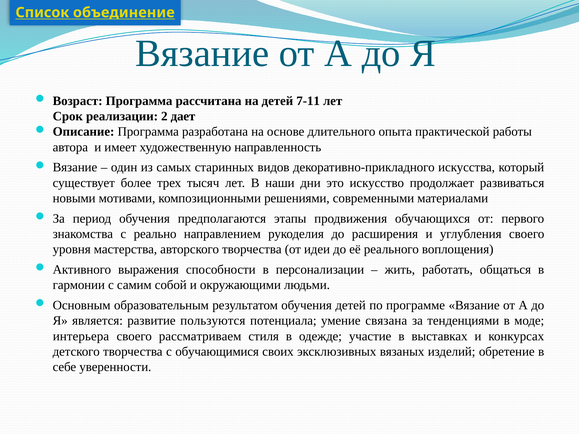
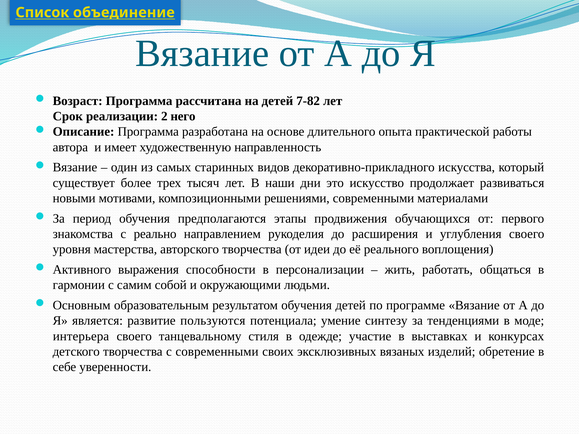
7-11: 7-11 -> 7-82 (308, 101)
дает: дает -> него (183, 116)
связана: связана -> синтезу (386, 321)
рассматриваем: рассматриваем -> танцевальному (200, 336)
с обучающимися: обучающимися -> современными (217, 352)
